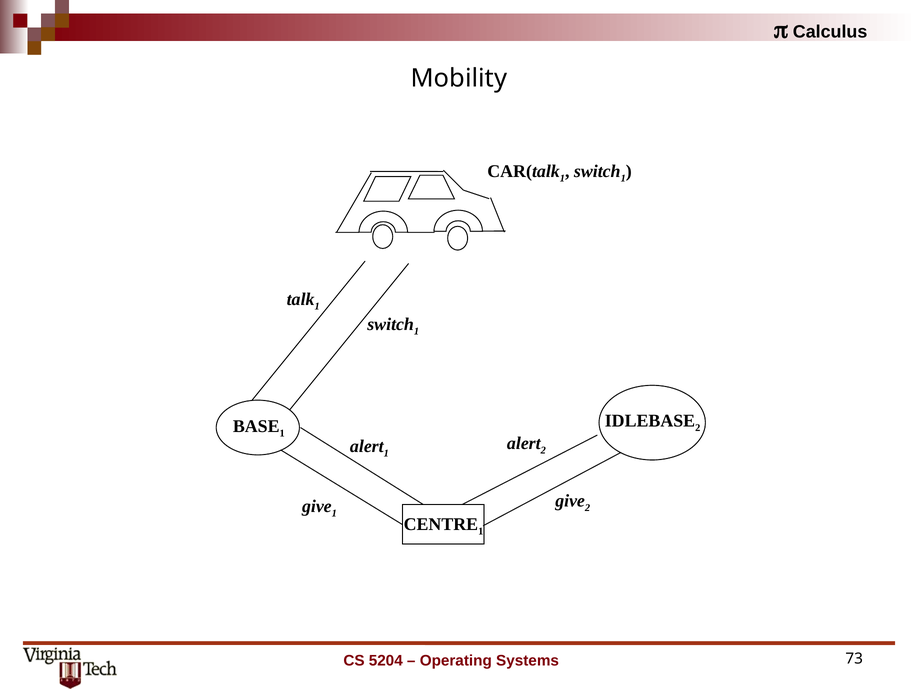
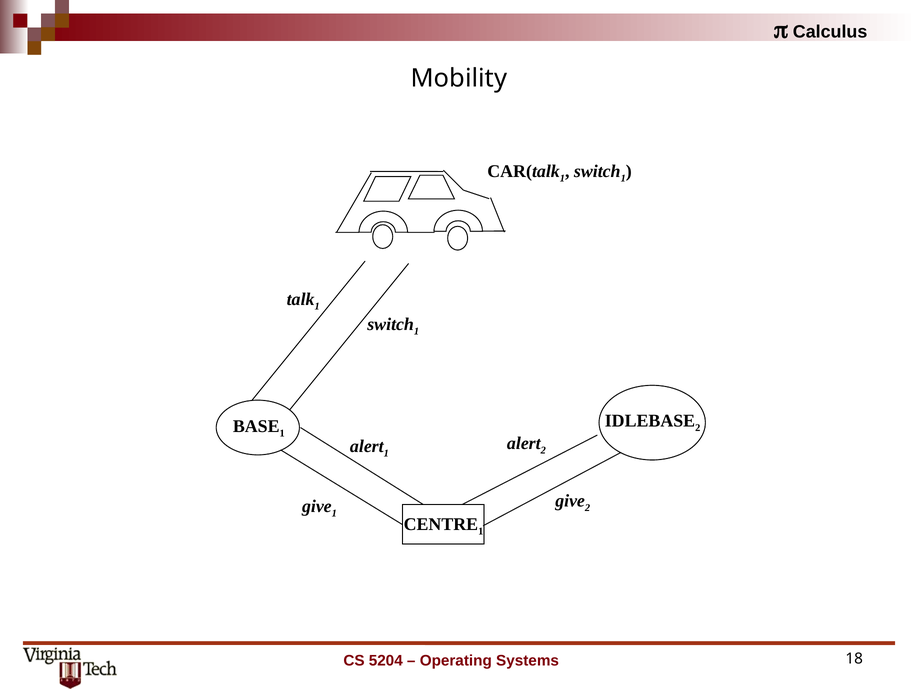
73: 73 -> 18 (854, 658)
